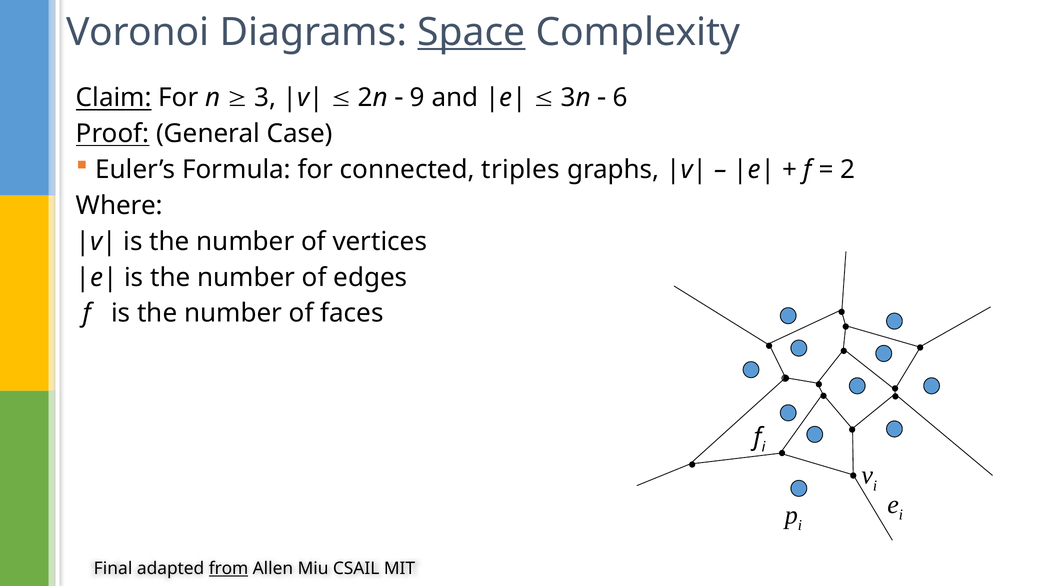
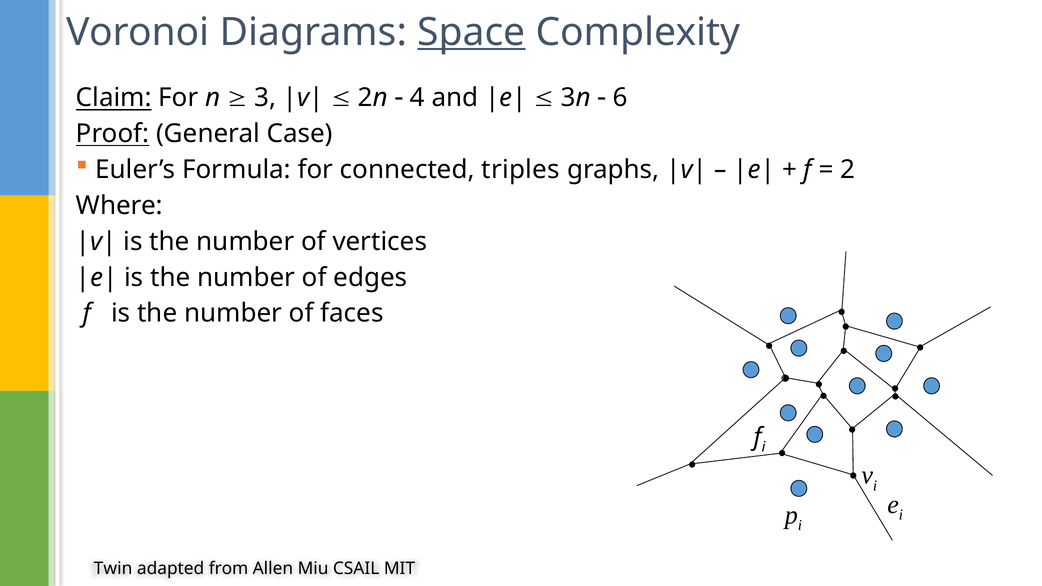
9: 9 -> 4 (417, 98)
Final: Final -> Twin (113, 569)
from underline: present -> none (229, 569)
